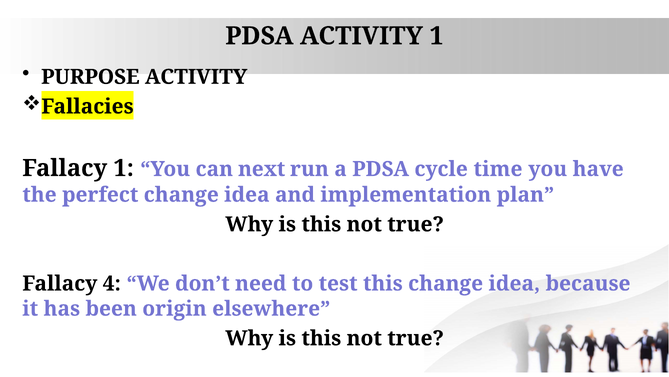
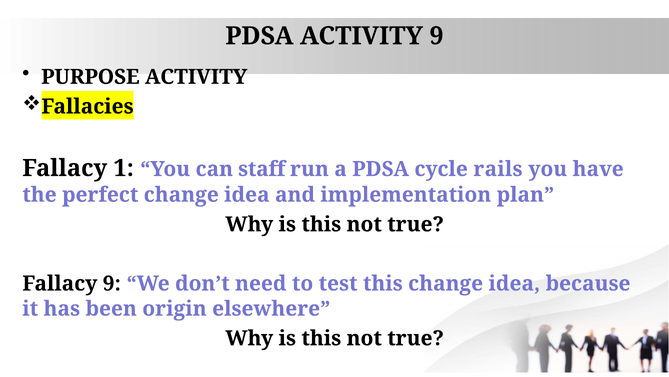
ACTIVITY 1: 1 -> 9 (436, 36)
next: next -> staff (262, 169)
time: time -> rails (498, 169)
Fallacy 4: 4 -> 9 (112, 283)
